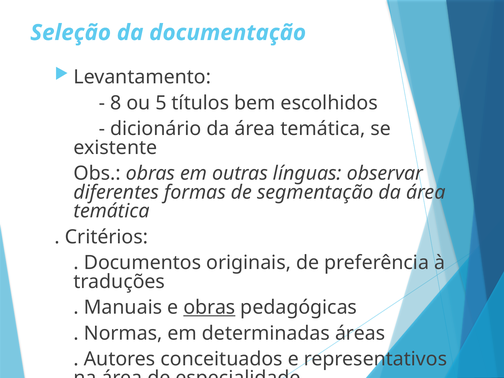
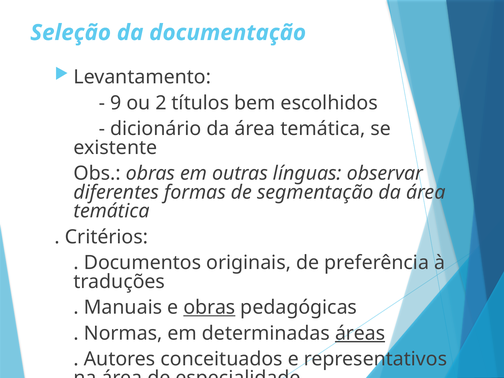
8: 8 -> 9 (116, 103)
5: 5 -> 2 (161, 103)
áreas underline: none -> present (360, 333)
